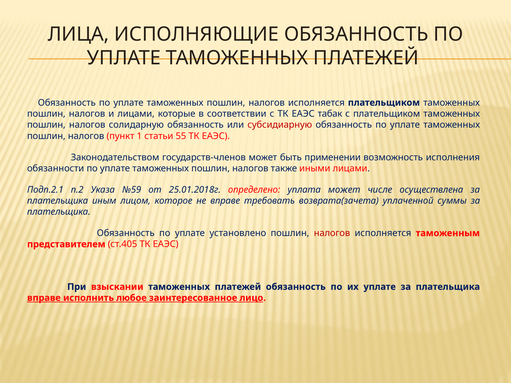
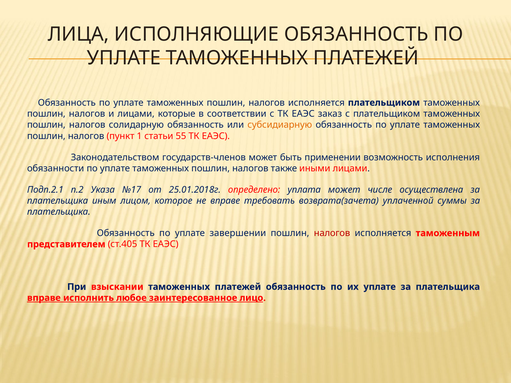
табак: табак -> заказ (330, 114)
субсидиарную colour: red -> orange (280, 125)
№59: №59 -> №17 (132, 190)
установлено: установлено -> завершении (238, 233)
